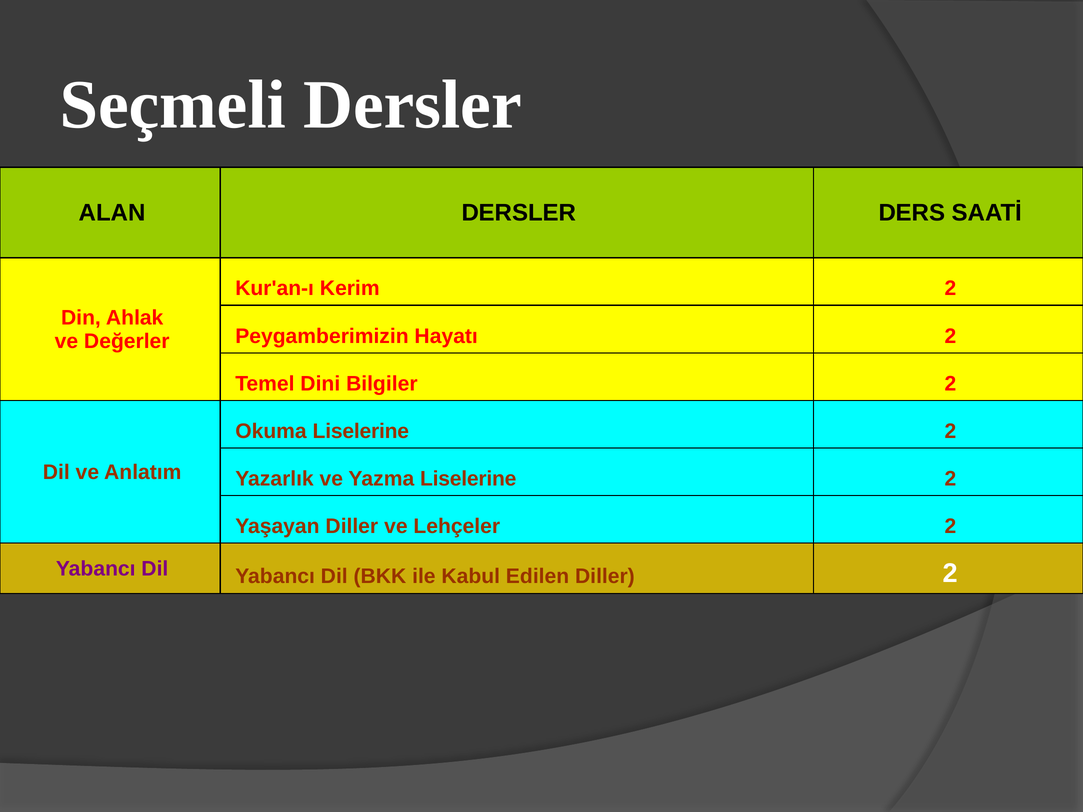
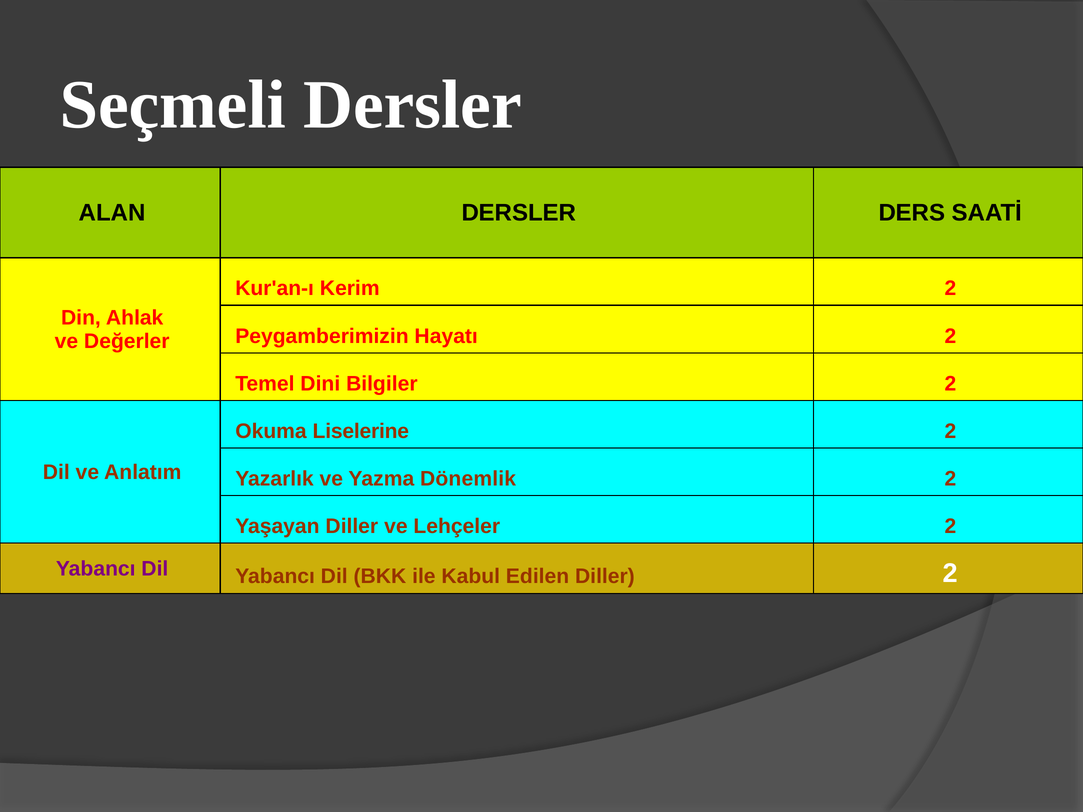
Yazma Liselerine: Liselerine -> Dönemlik (468, 479)
